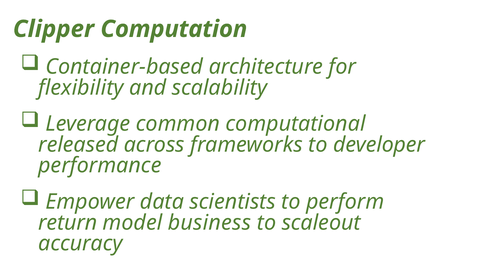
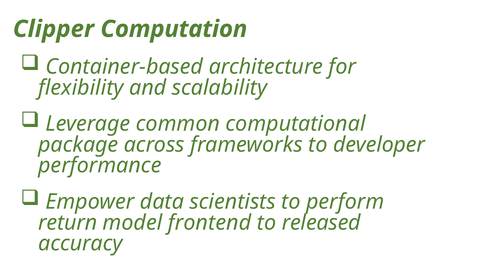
released: released -> package (78, 145)
business: business -> frontend (210, 223)
scaleout: scaleout -> released (321, 223)
